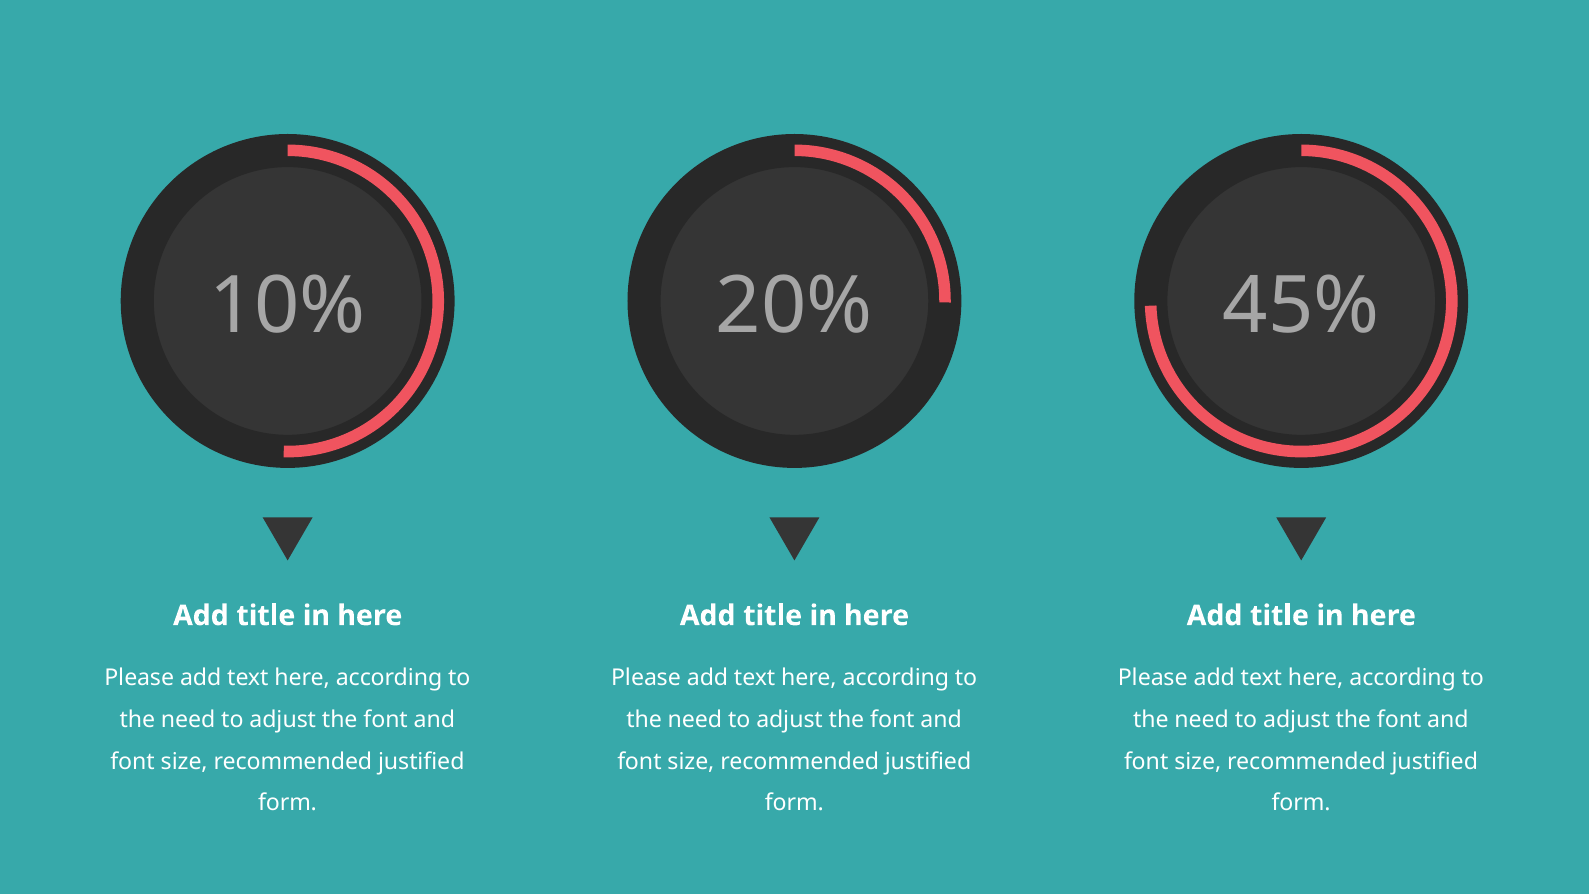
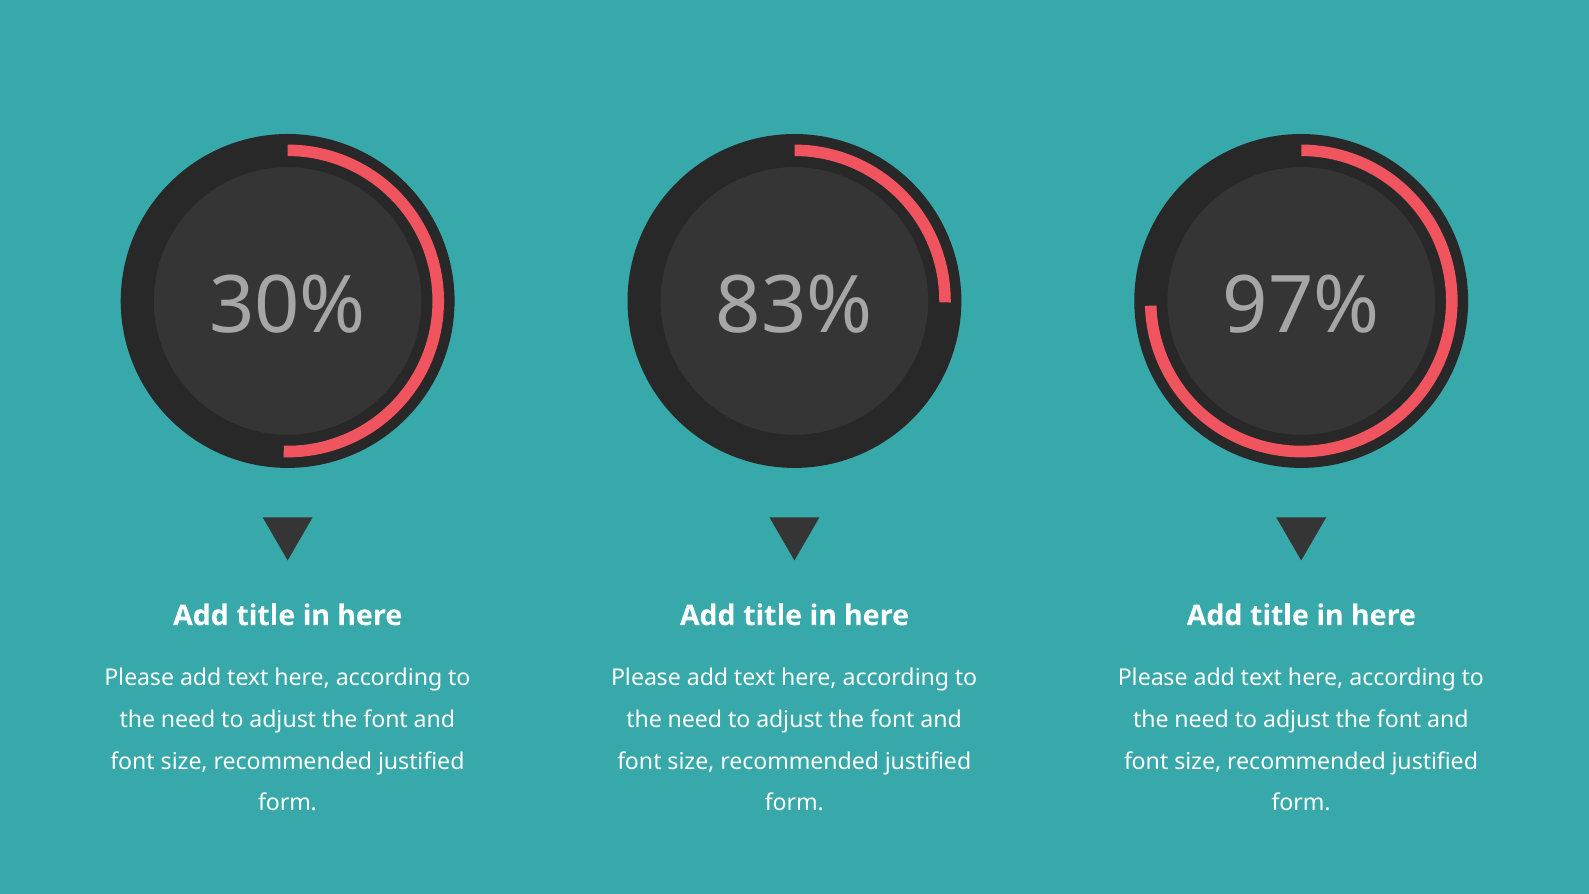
10%: 10% -> 30% (288, 306)
20%: 20% -> 83% (794, 306)
45%: 45% -> 97% (1301, 306)
